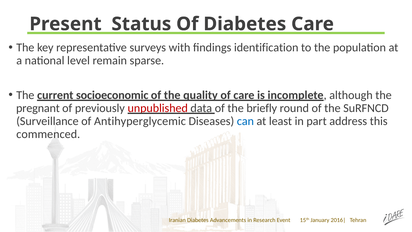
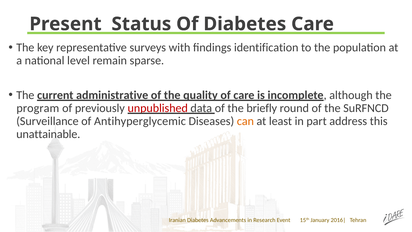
socioeconomic: socioeconomic -> administrative (112, 95)
pregnant: pregnant -> program (38, 108)
can colour: blue -> orange (245, 121)
commenced: commenced -> unattainable (48, 134)
